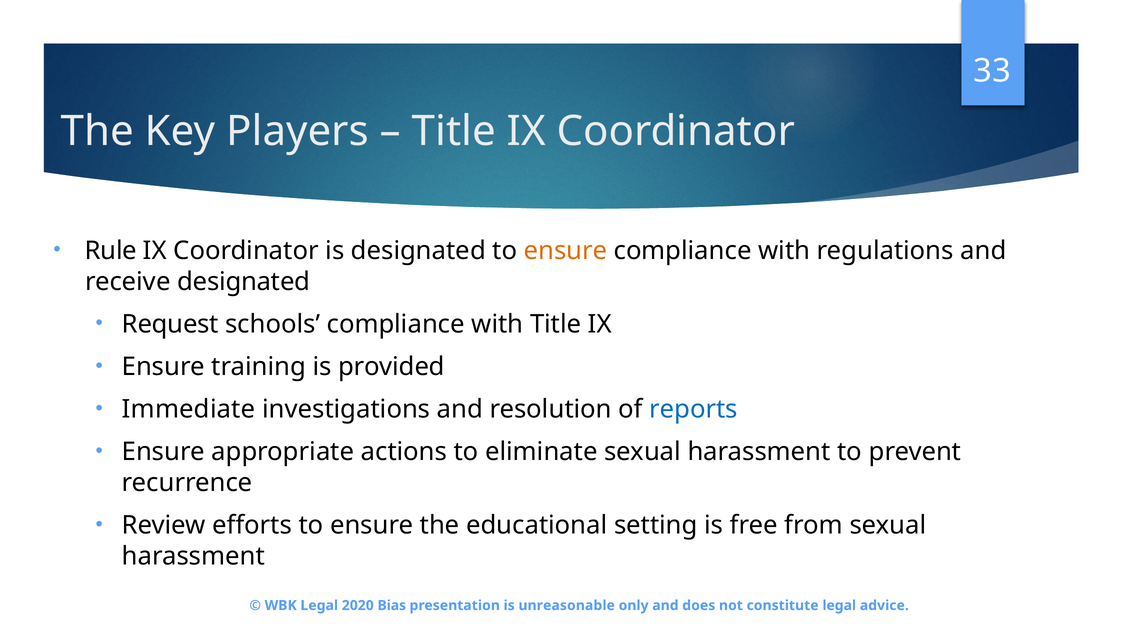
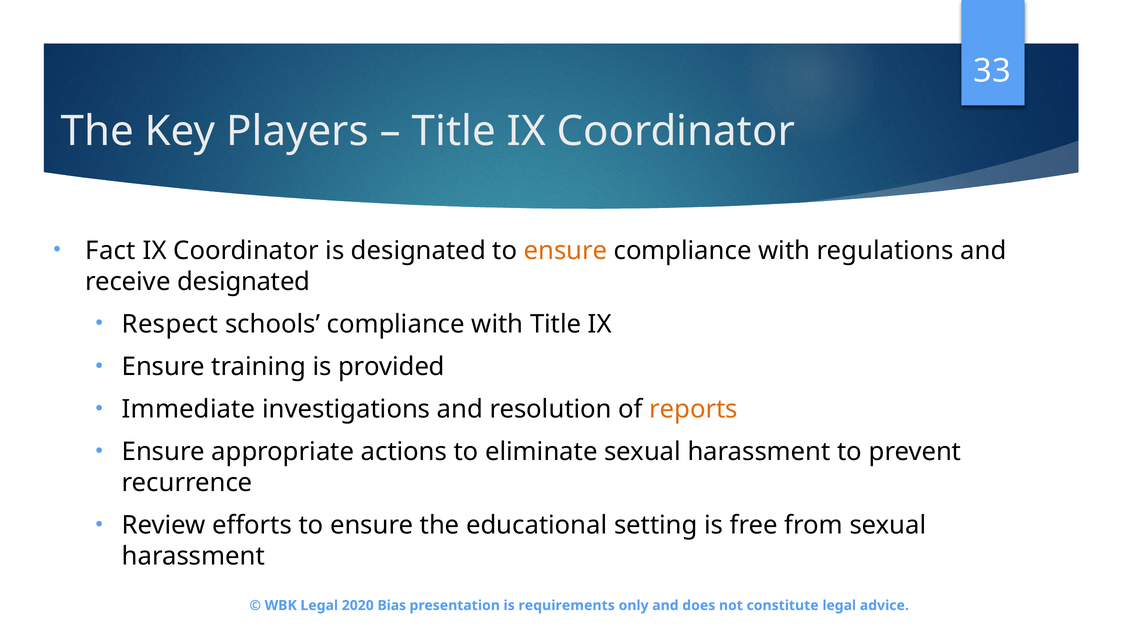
Rule: Rule -> Fact (111, 251)
Request: Request -> Respect (170, 324)
reports colour: blue -> orange (694, 409)
unreasonable: unreasonable -> requirements (567, 605)
